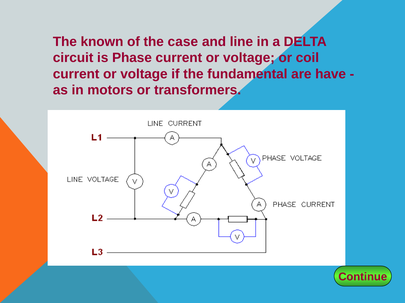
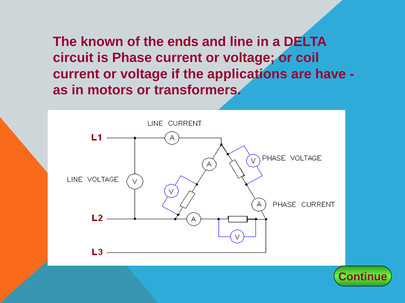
case: case -> ends (183, 42)
fundamental: fundamental -> applications (247, 74)
